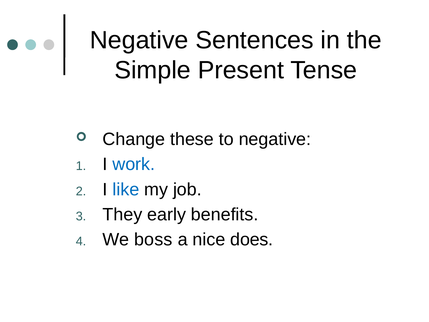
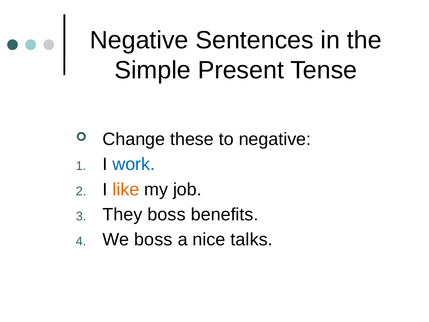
like colour: blue -> orange (126, 189)
They early: early -> boss (167, 214)
does: does -> talks (252, 239)
